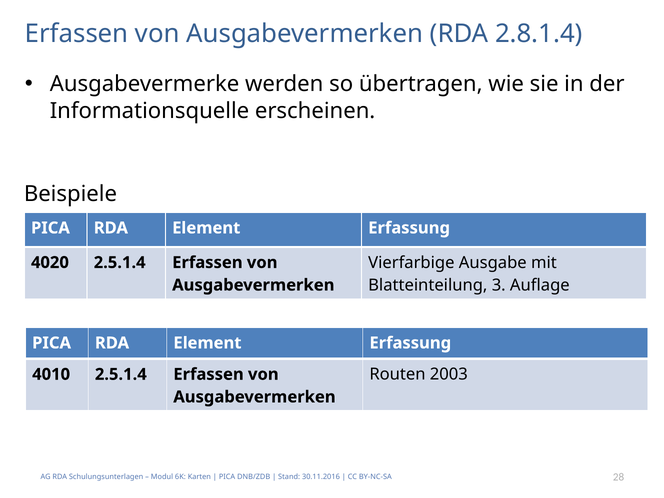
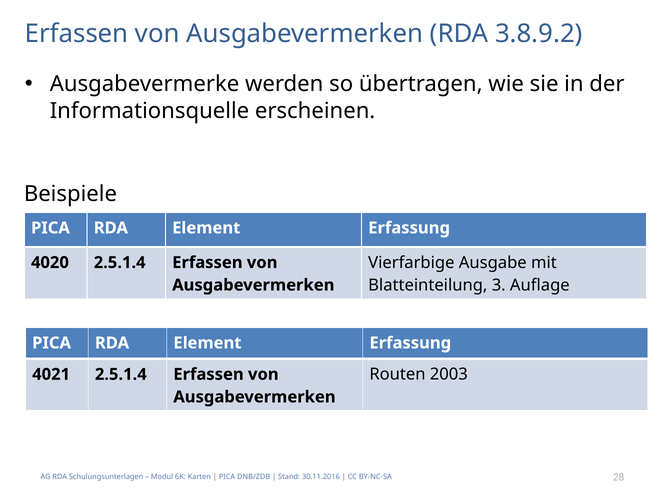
2.8.1.4: 2.8.1.4 -> 3.8.9.2 (539, 34)
4010: 4010 -> 4021 (51, 374)
